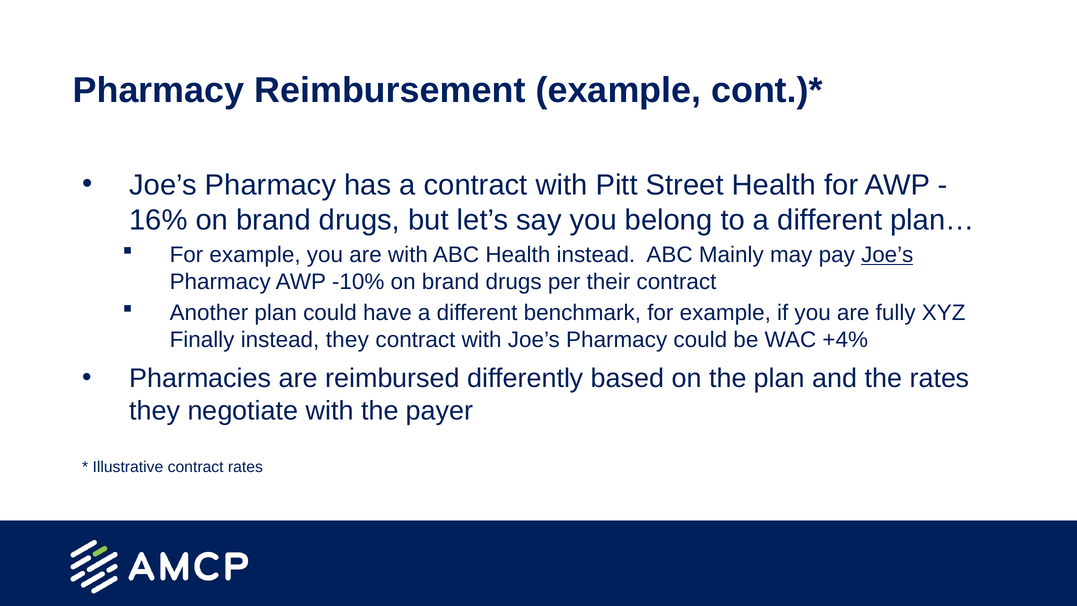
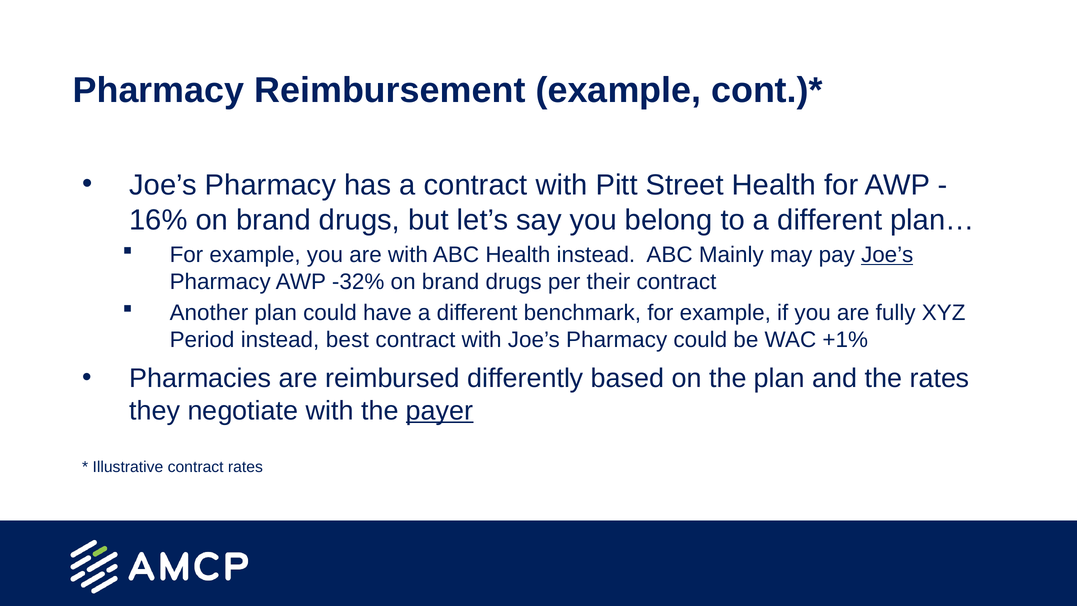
-10%: -10% -> -32% (358, 282)
Finally: Finally -> Period (202, 340)
instead they: they -> best (347, 340)
+4%: +4% -> +1% (845, 340)
payer underline: none -> present (440, 411)
